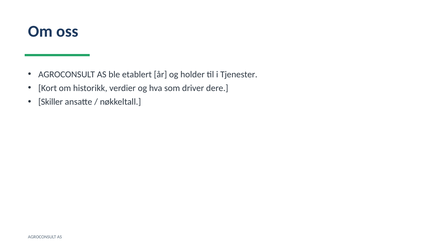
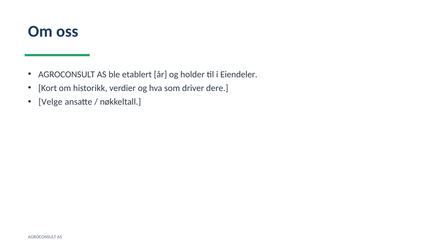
Tjenester: Tjenester -> Eiendeler (239, 75)
Skiller: Skiller -> Velge (50, 102)
